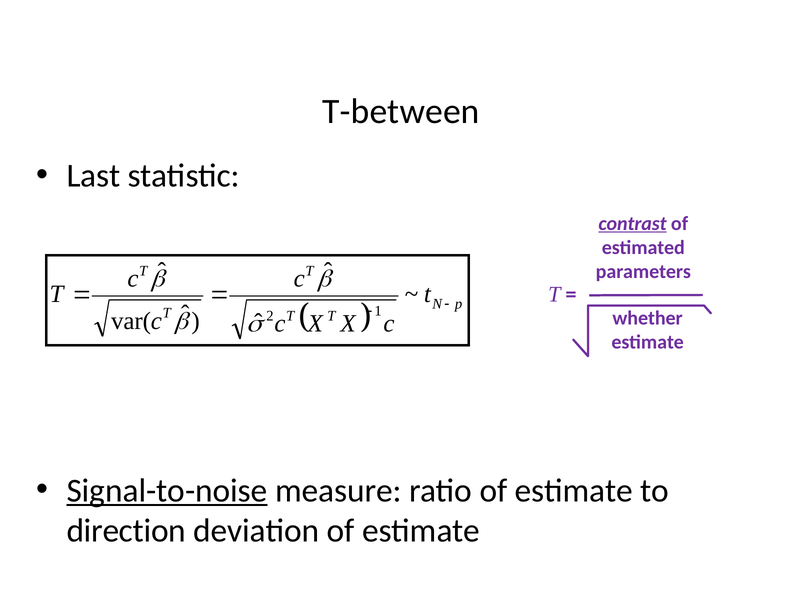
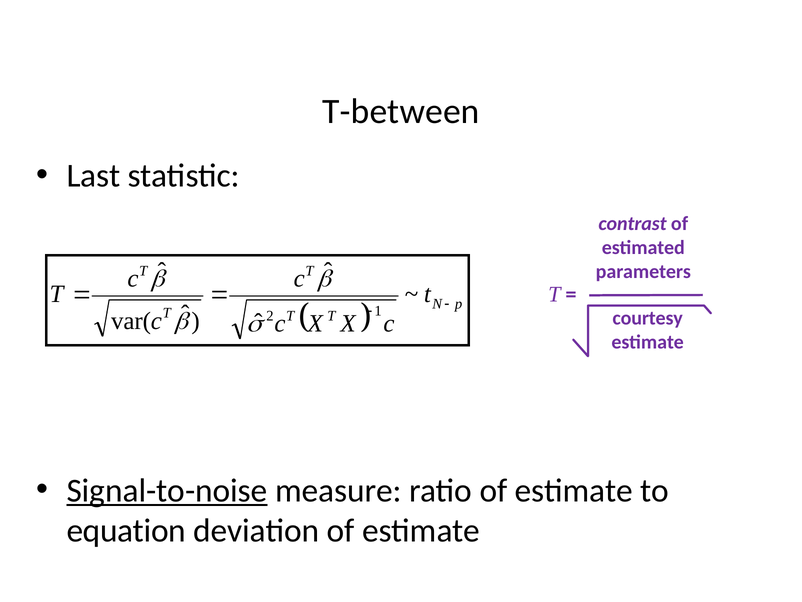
contrast underline: present -> none (633, 223)
whether: whether -> courtesy (648, 318)
direction: direction -> equation (126, 530)
